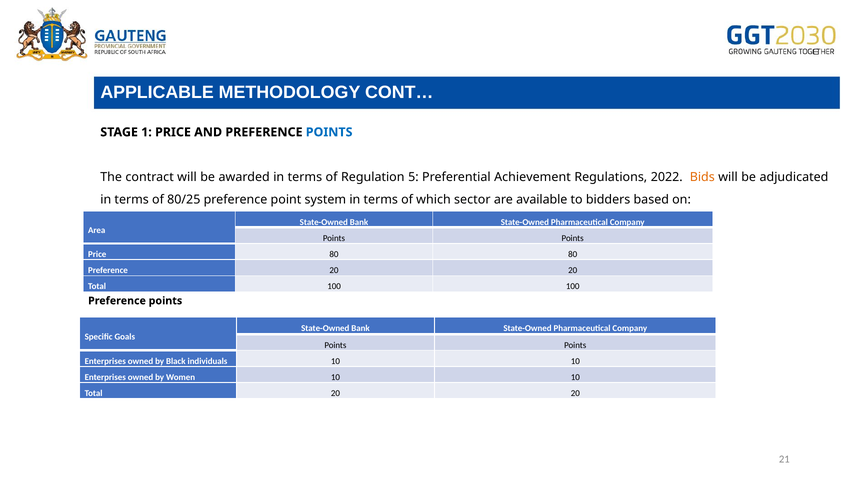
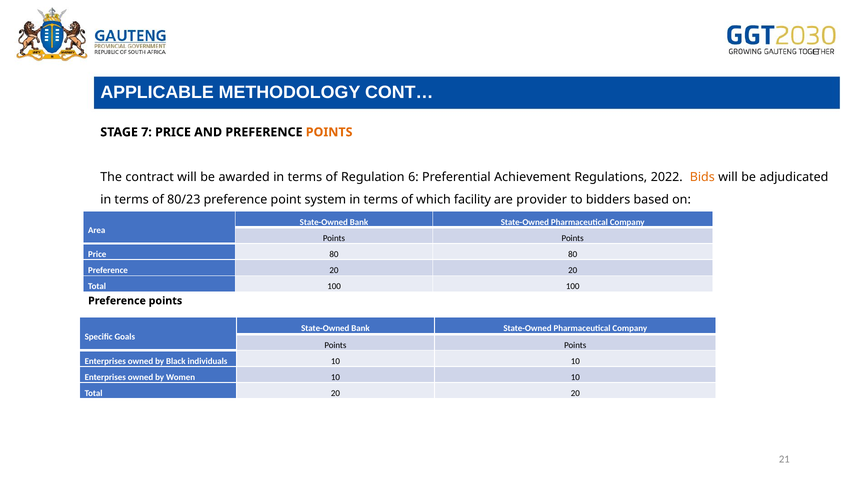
1: 1 -> 7 (147, 132)
POINTS colour: blue -> orange (329, 132)
5: 5 -> 6 (413, 177)
80/25: 80/25 -> 80/23 (184, 199)
sector: sector -> facility (472, 199)
available: available -> provider (542, 199)
